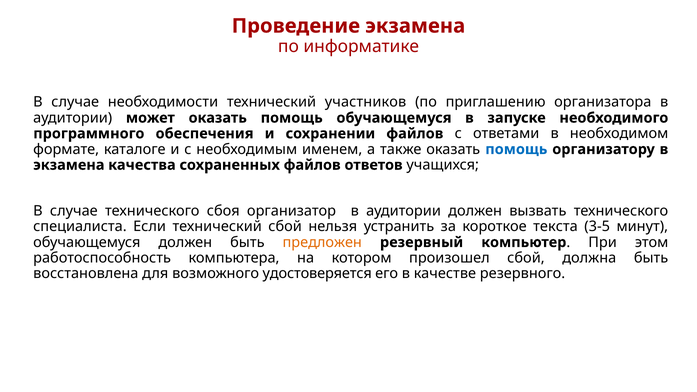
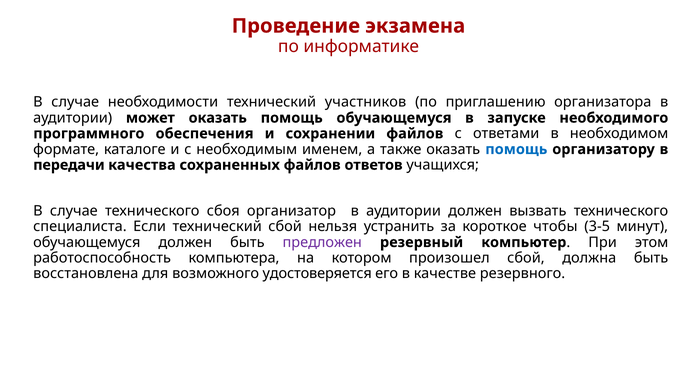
экзамена: экзамена -> передачи (69, 165)
текста: текста -> чтобы (555, 227)
предложен colour: orange -> purple (322, 242)
